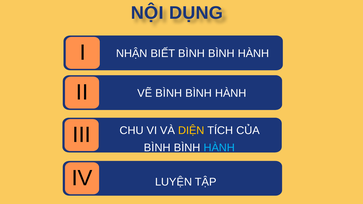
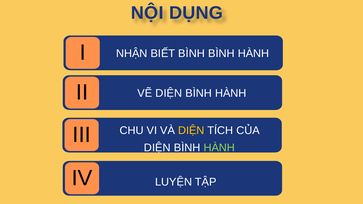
VẼ BÌNH: BÌNH -> DIỆN (169, 93)
BÌNH: BÌNH -> DIỆN (157, 148)
HÀNH colour: light blue -> light green (219, 148)
